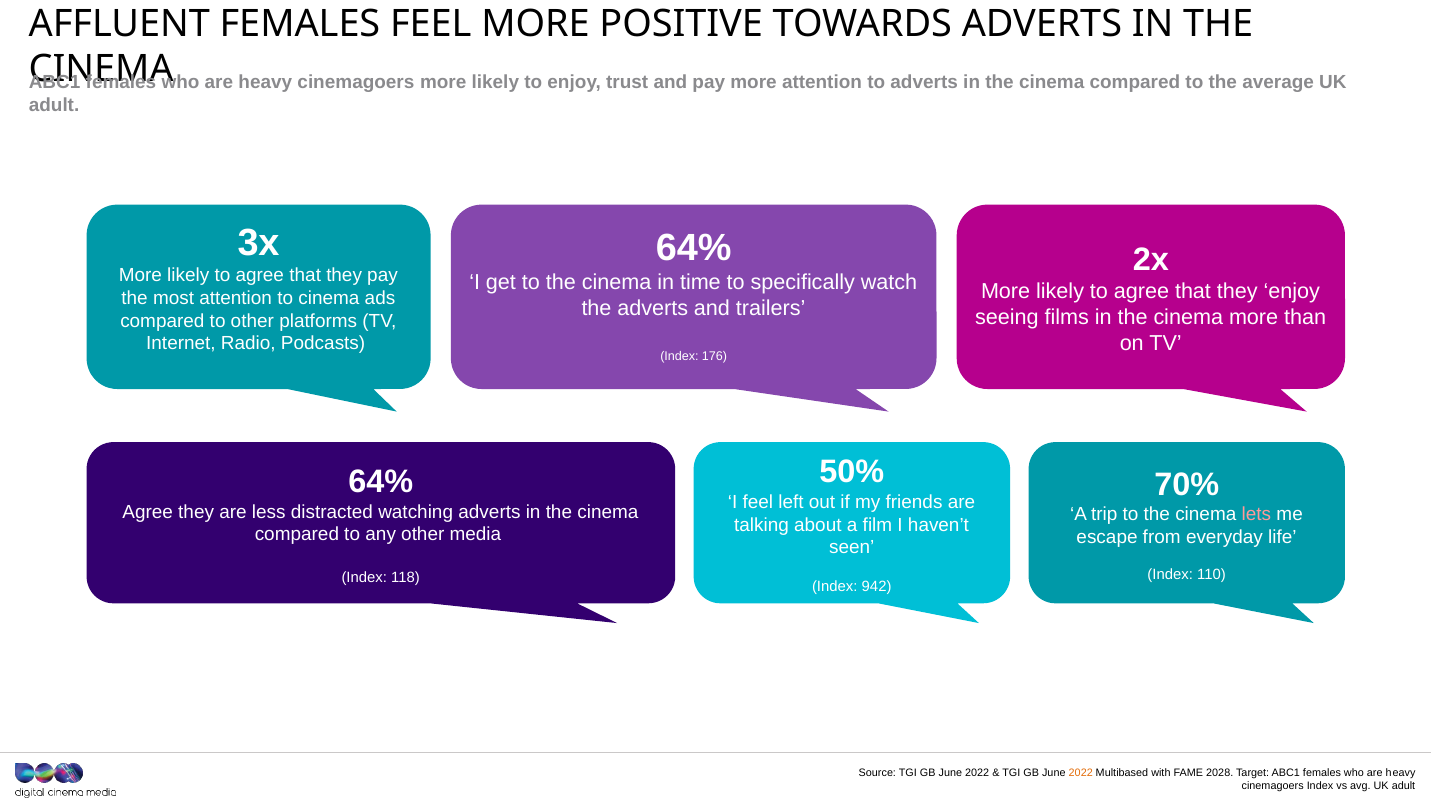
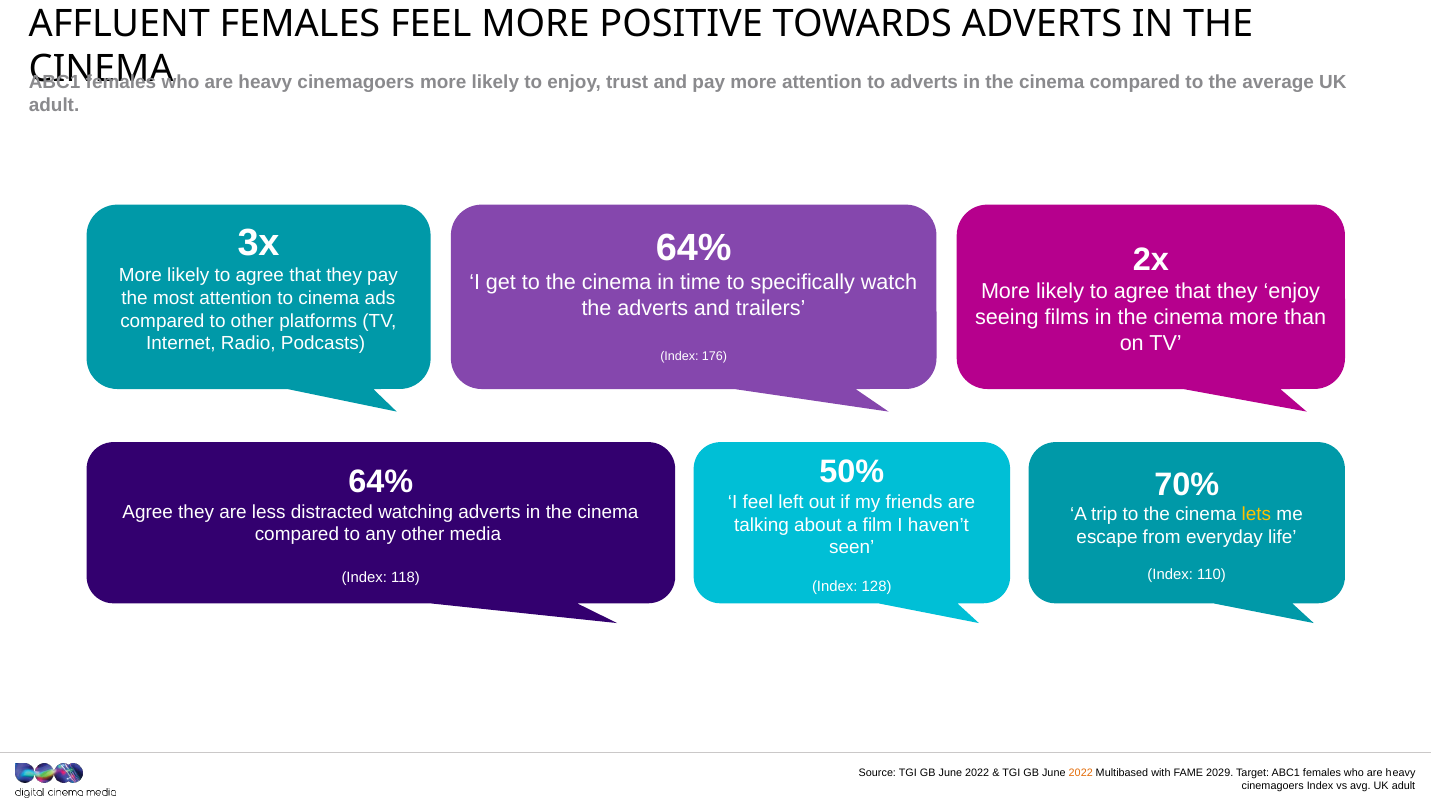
lets colour: pink -> yellow (1256, 514)
942: 942 -> 128 (877, 587)
2028: 2028 -> 2029 (1220, 773)
